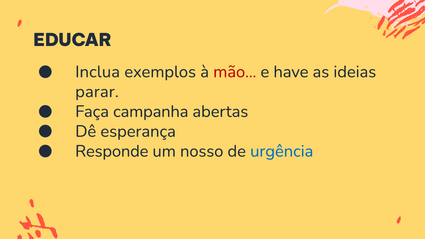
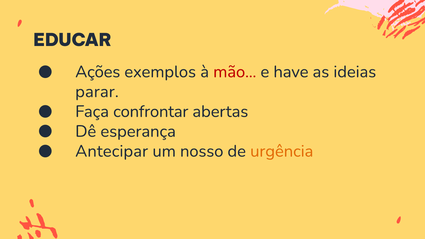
Inclua: Inclua -> Ações (98, 72)
campanha: campanha -> confrontar (151, 112)
Responde: Responde -> Antecipar (112, 151)
urgência colour: blue -> orange (282, 151)
